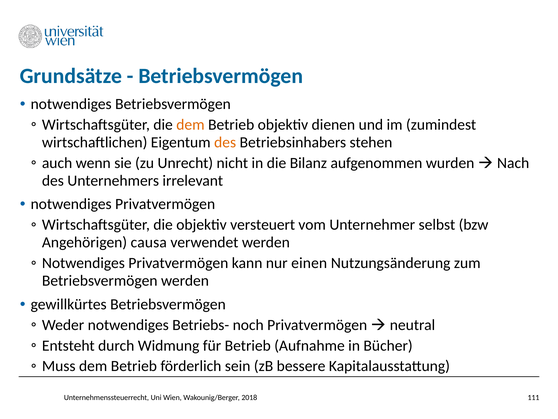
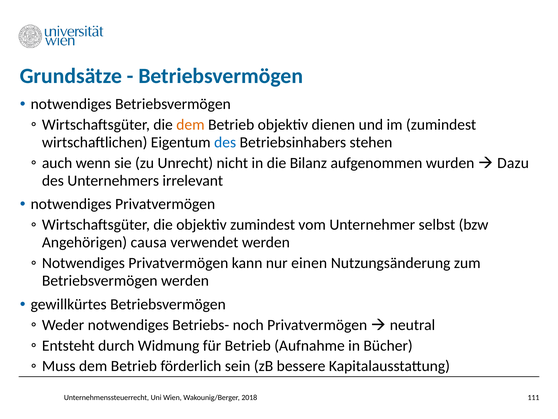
des colour: orange -> blue (225, 142)
Nach: Nach -> Dazu (513, 163)
objektiv versteuert: versteuert -> zumindest (263, 225)
